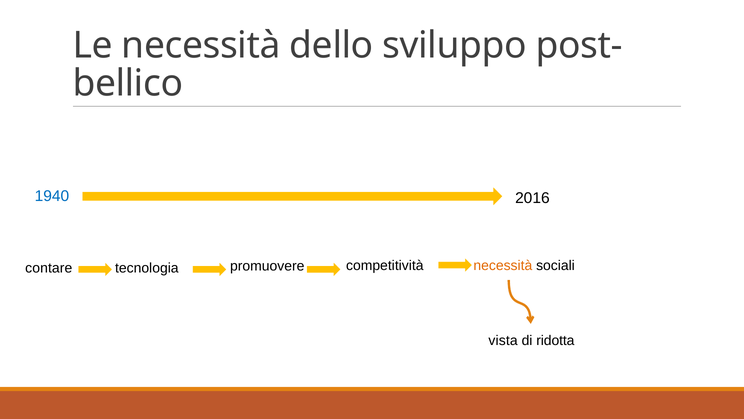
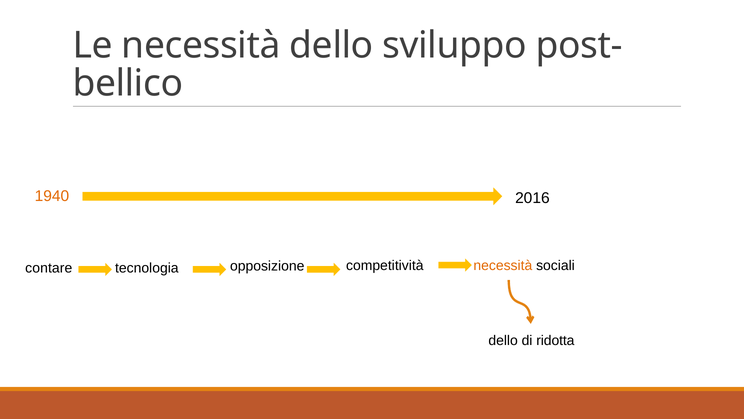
1940 colour: blue -> orange (52, 196)
promuovere: promuovere -> opposizione (267, 266)
vista: vista -> dello (503, 340)
